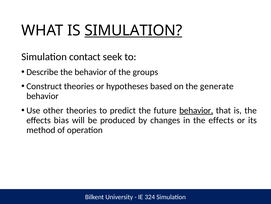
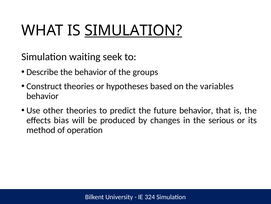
contact: contact -> waiting (85, 57)
generate: generate -> variables (217, 86)
behavior underline: present -> none (196, 110)
in the effects: effects -> serious (221, 120)
